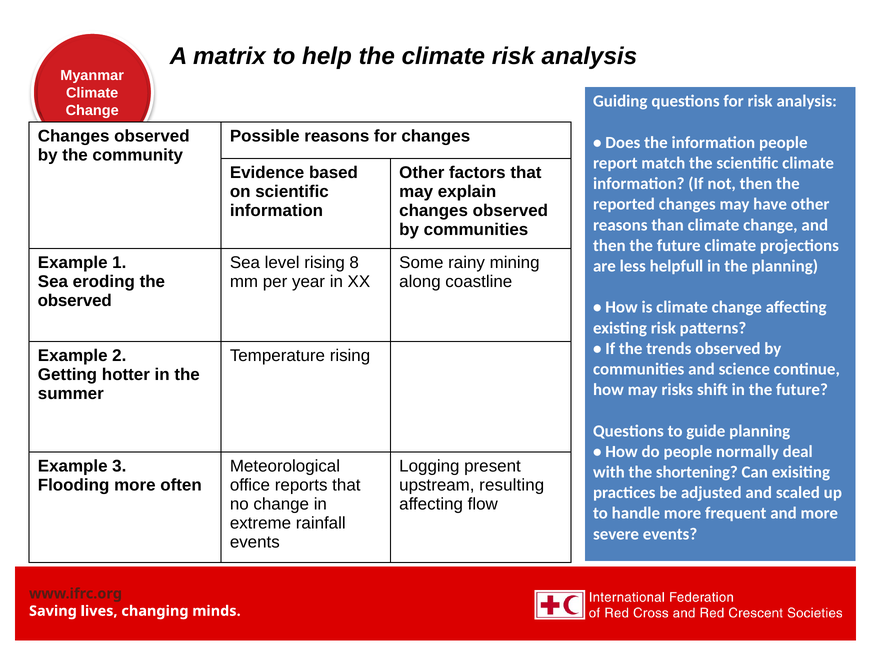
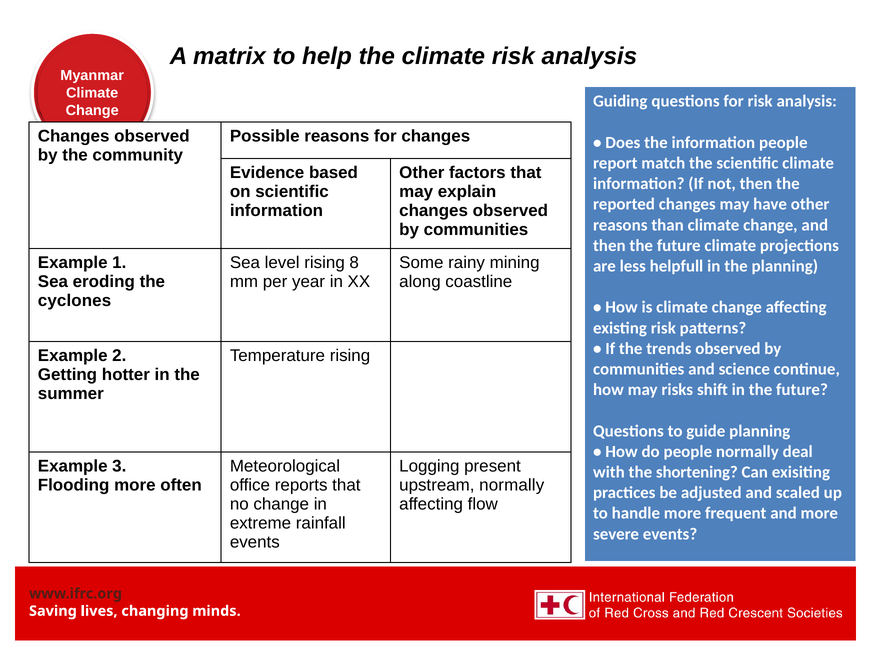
observed: observed -> cyclones (75, 301)
upstream resulting: resulting -> normally (512, 485)
